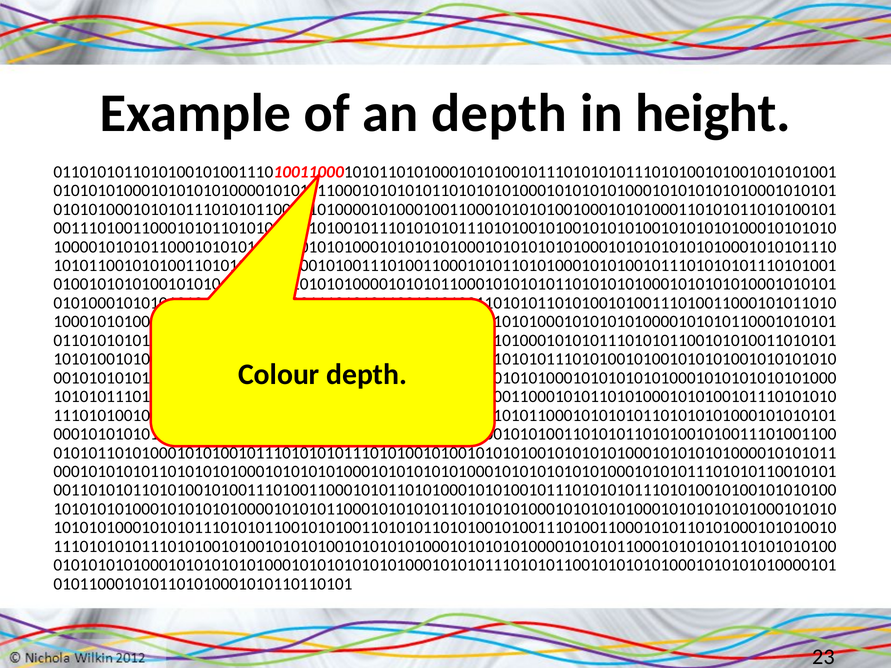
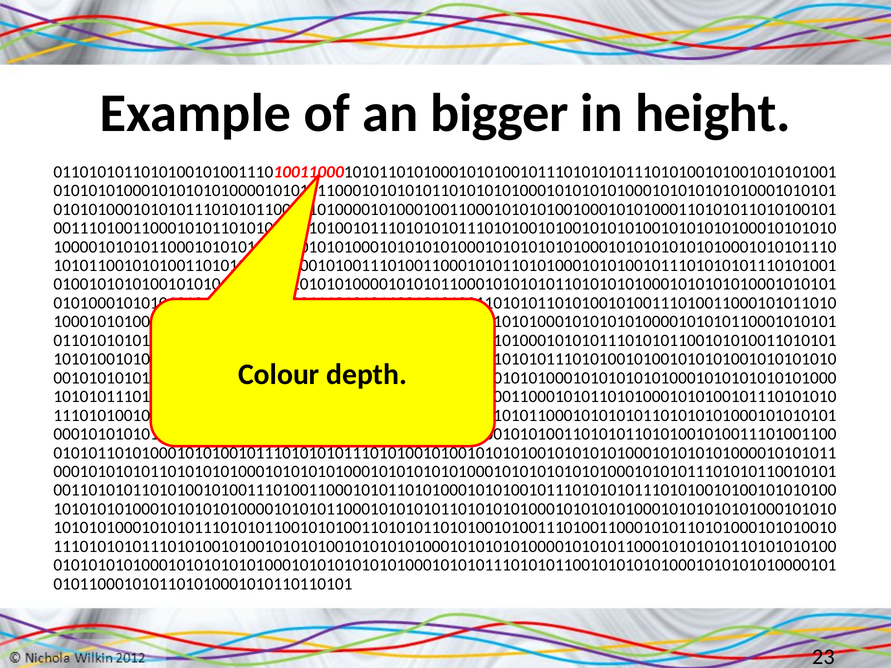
an depth: depth -> bigger (500, 113)
